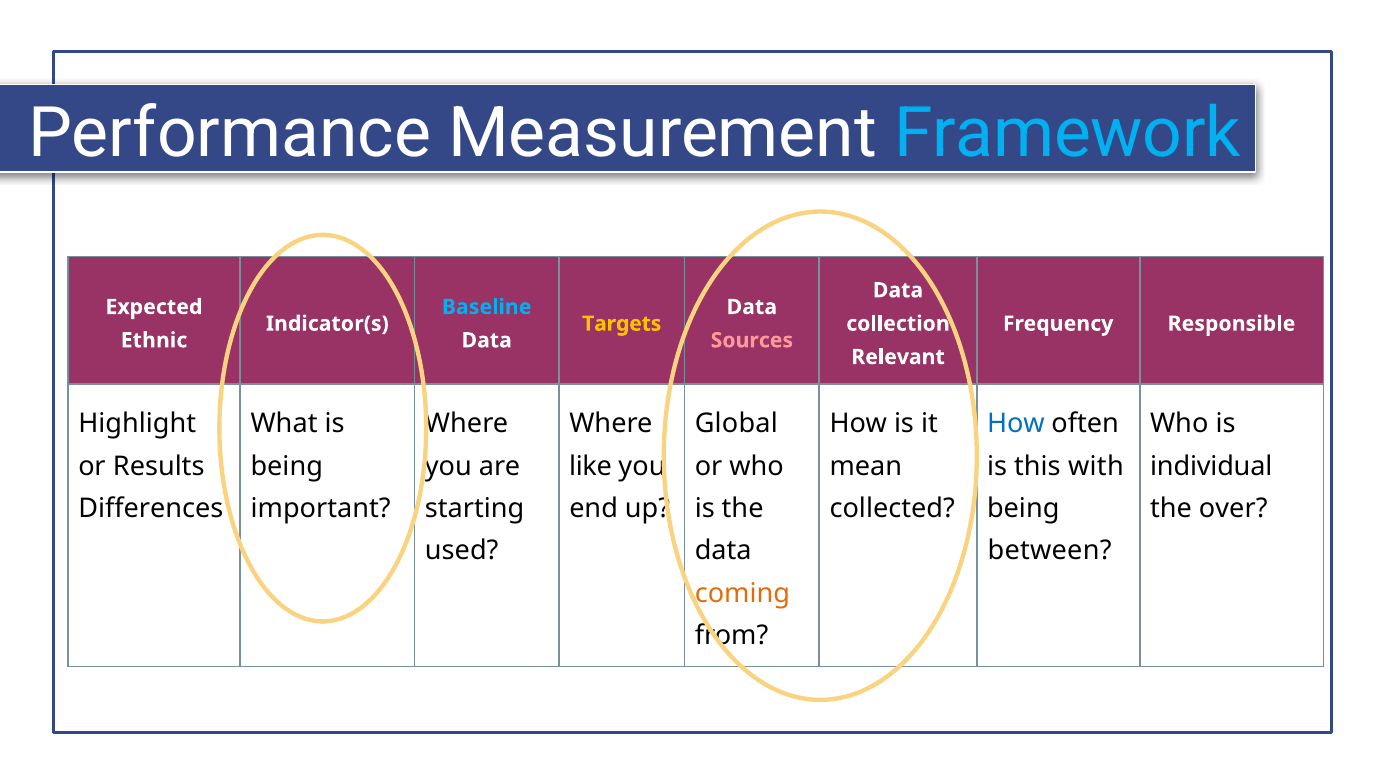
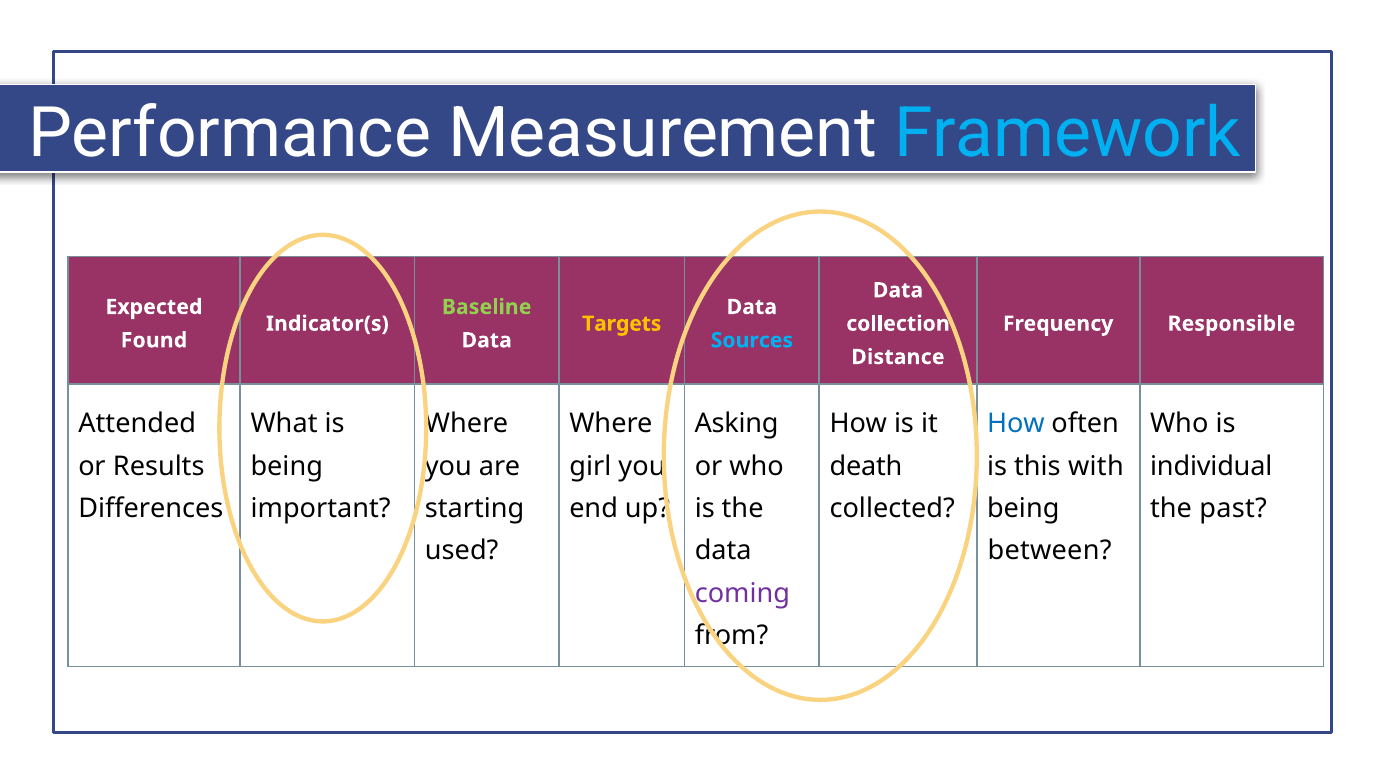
Baseline colour: light blue -> light green (487, 307)
Ethnic: Ethnic -> Found (154, 340)
Sources colour: pink -> light blue (752, 340)
Relevant: Relevant -> Distance (898, 357)
Highlight: Highlight -> Attended (137, 423)
Global: Global -> Asking (737, 423)
like: like -> girl (590, 466)
mean: mean -> death (866, 466)
over: over -> past (1233, 508)
coming colour: orange -> purple (742, 593)
